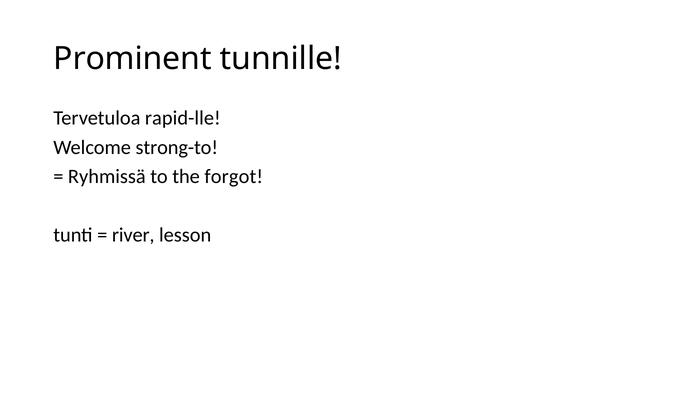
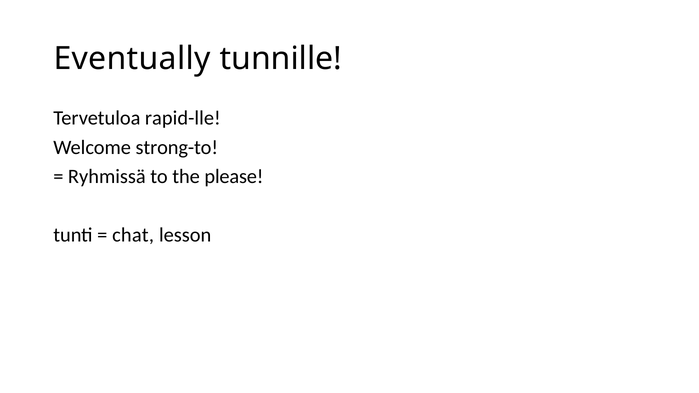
Prominent: Prominent -> Eventually (132, 59)
forgot: forgot -> please (234, 177)
river: river -> chat (133, 235)
